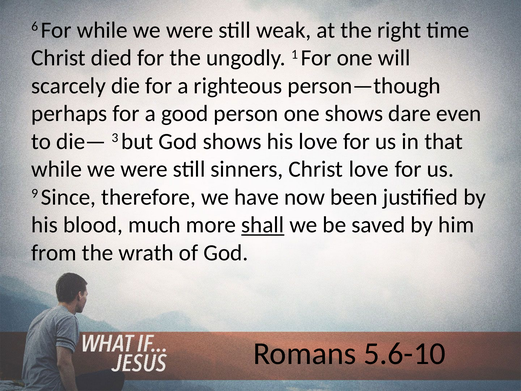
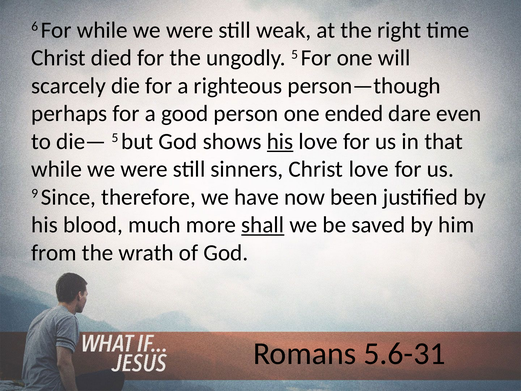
ungodly 1: 1 -> 5 (295, 54)
one shows: shows -> ended (354, 114)
die— 3: 3 -> 5 (115, 138)
his underline: none -> present (280, 141)
5.6-10: 5.6-10 -> 5.6-31 (405, 354)
